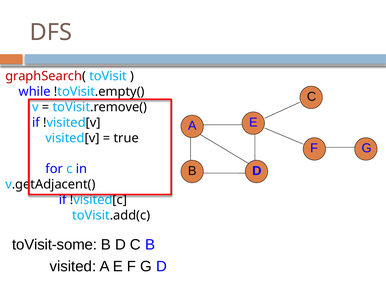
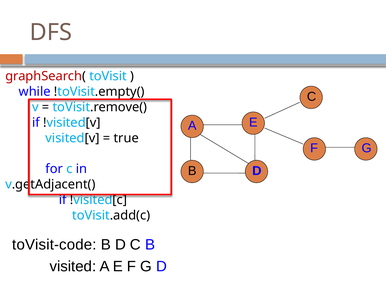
toVisit-some: toVisit-some -> toVisit-code (54, 244)
